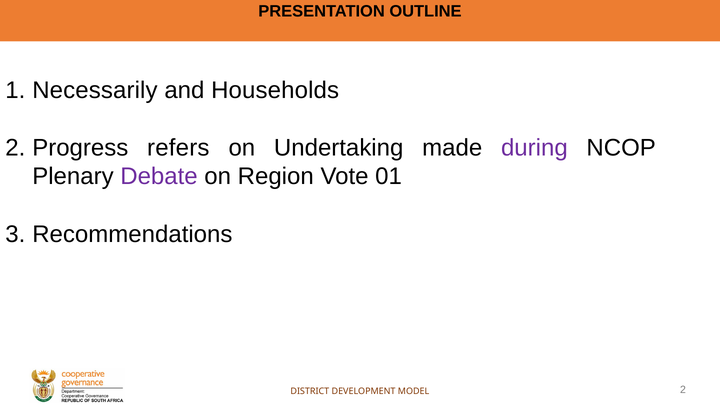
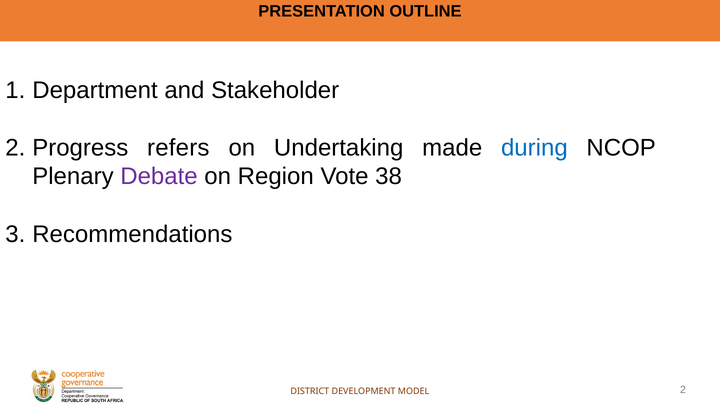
Necessarily: Necessarily -> Department (95, 90)
Households: Households -> Stakeholder (275, 90)
during colour: purple -> blue (534, 148)
01: 01 -> 38 (389, 177)
